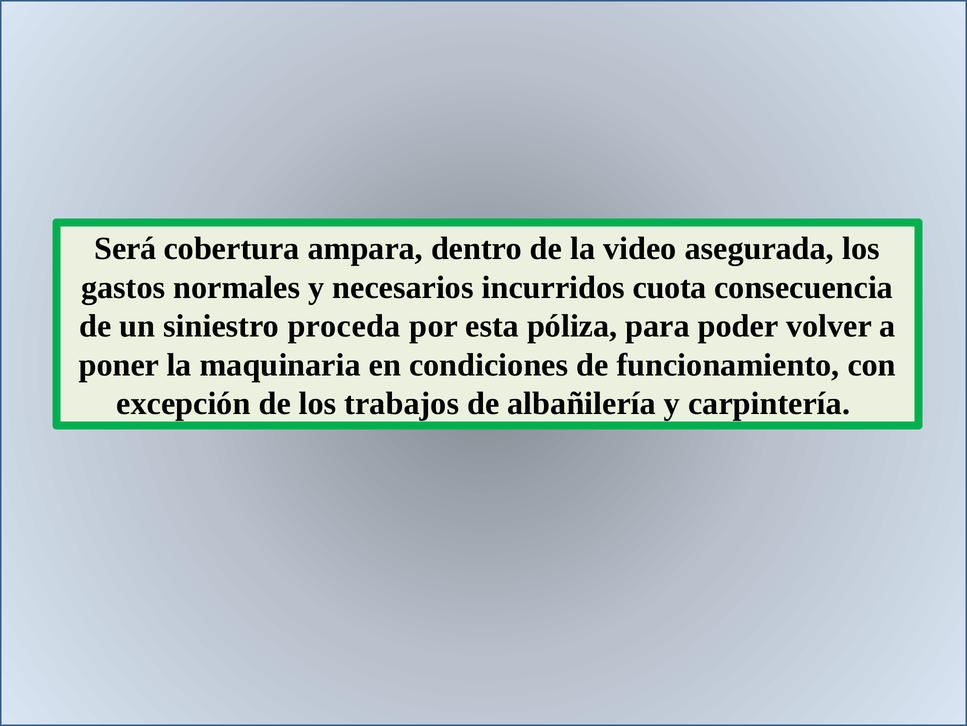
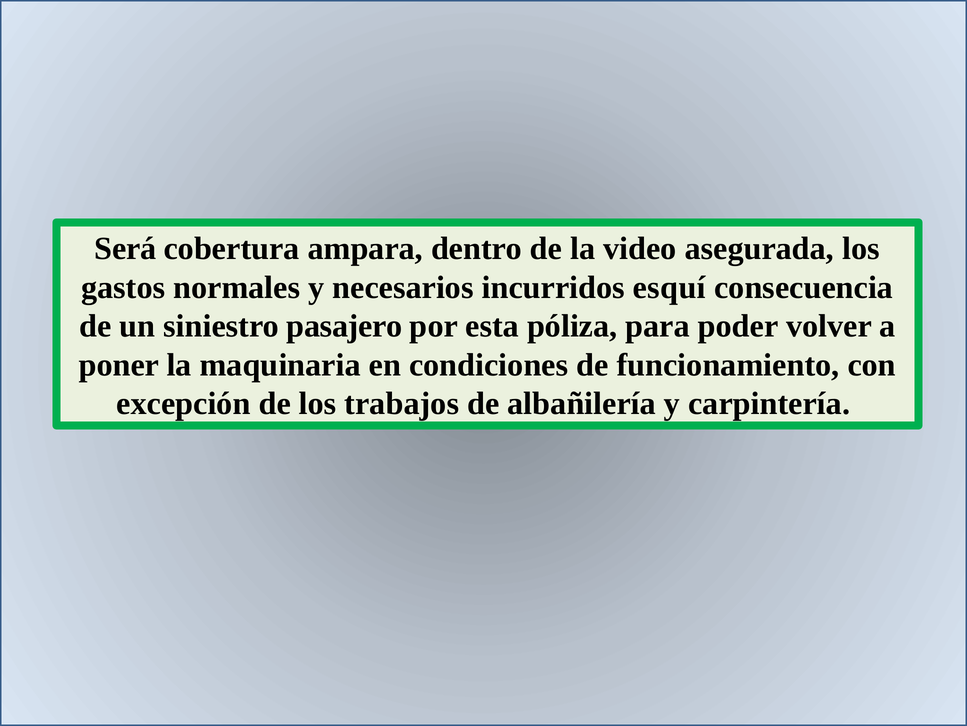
cuota: cuota -> esquí (669, 287)
proceda: proceda -> pasajero (344, 326)
